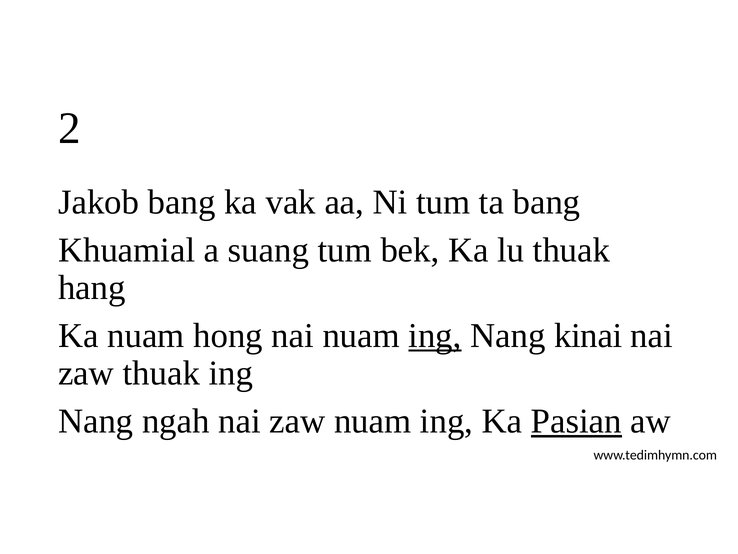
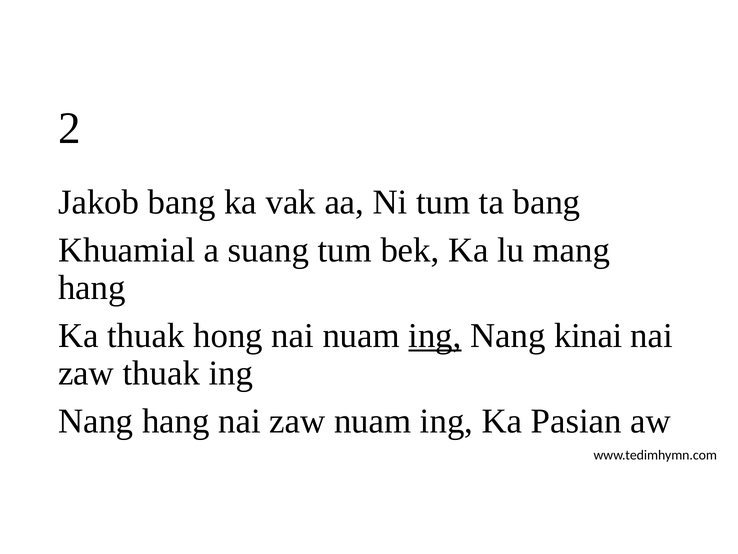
lu thuak: thuak -> mang (572, 250)
Ka nuam: nuam -> thuak (146, 335)
Nang ngah: ngah -> hang (176, 421)
Pasian underline: present -> none (576, 421)
